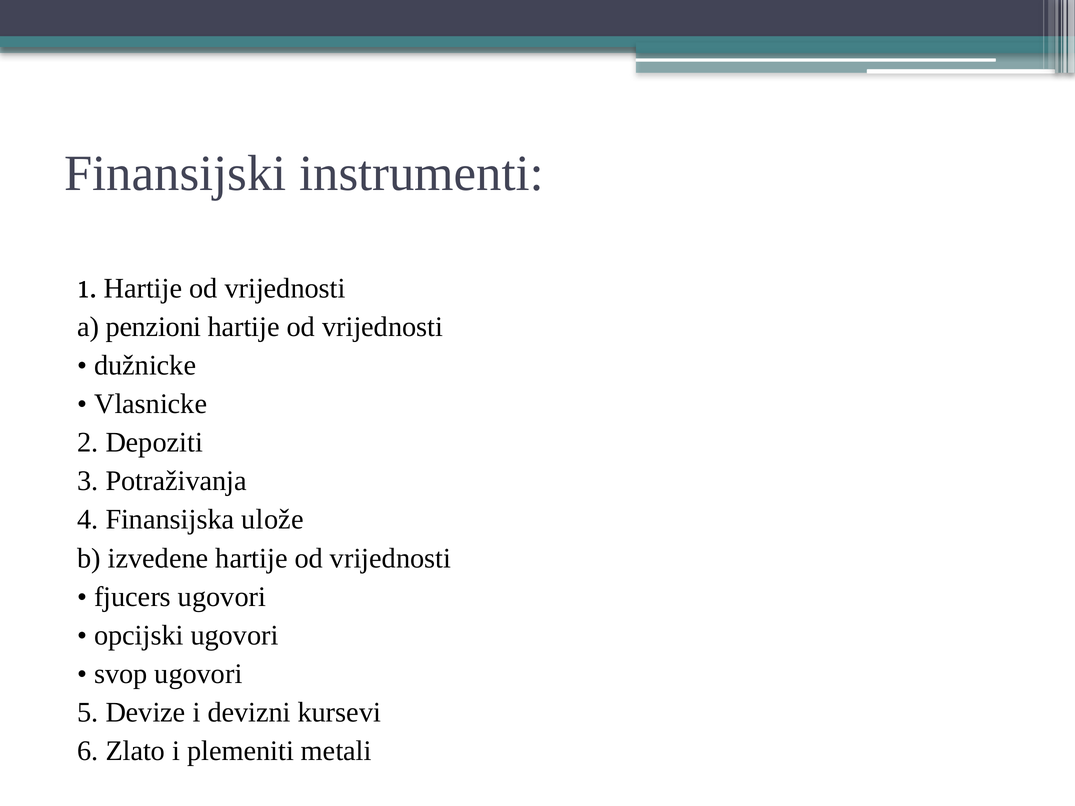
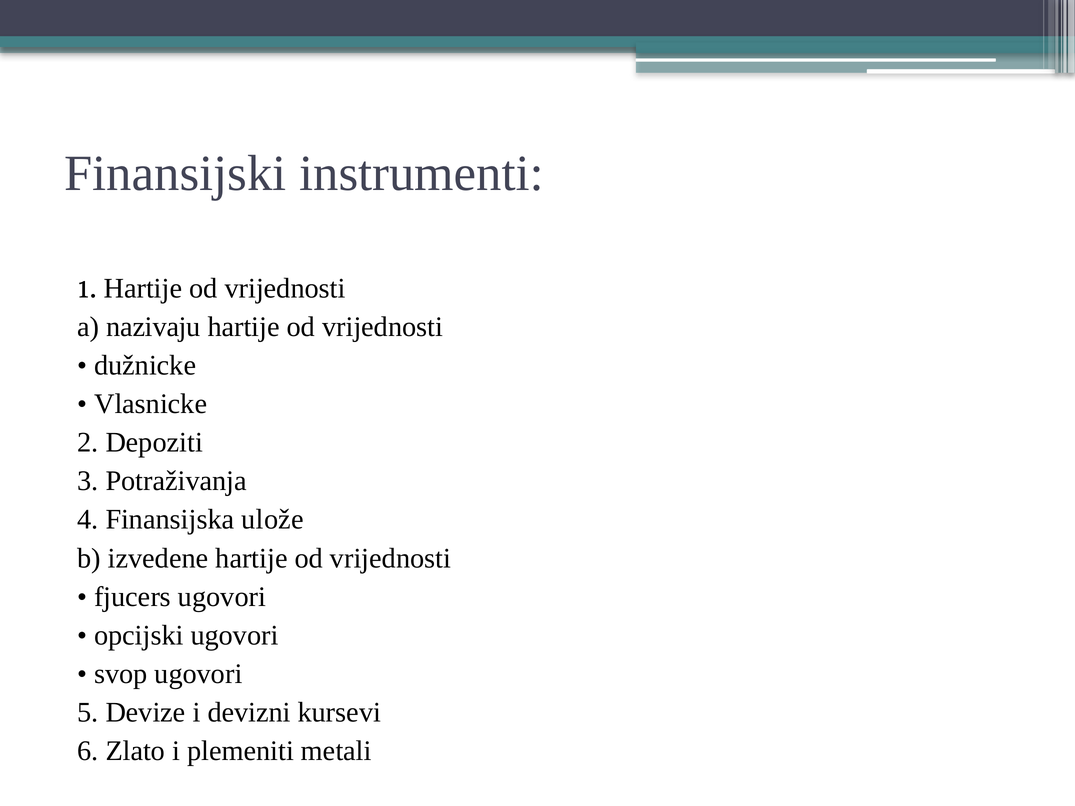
penzioni: penzioni -> nazivaju (153, 327)
